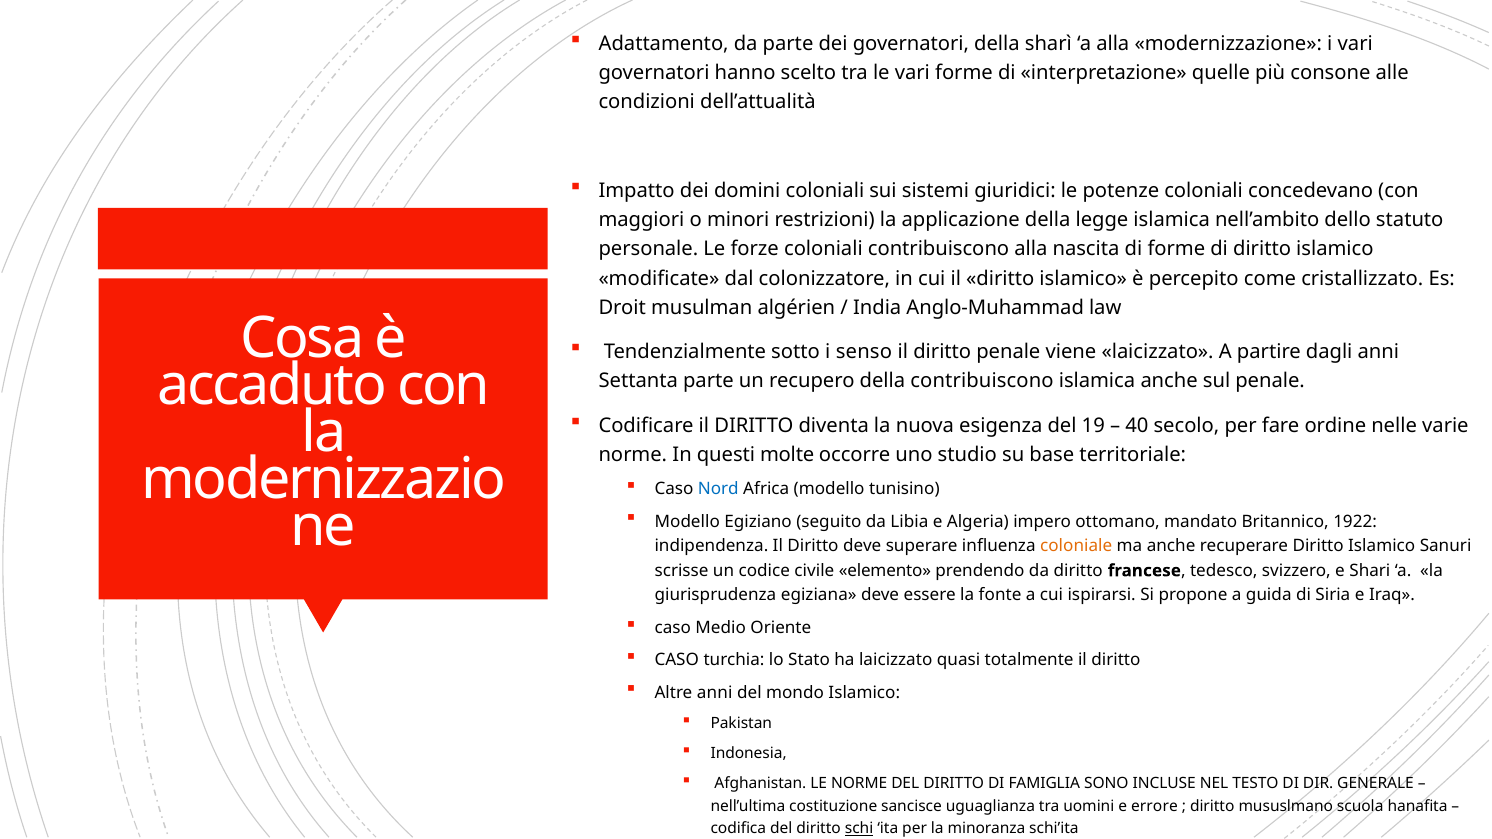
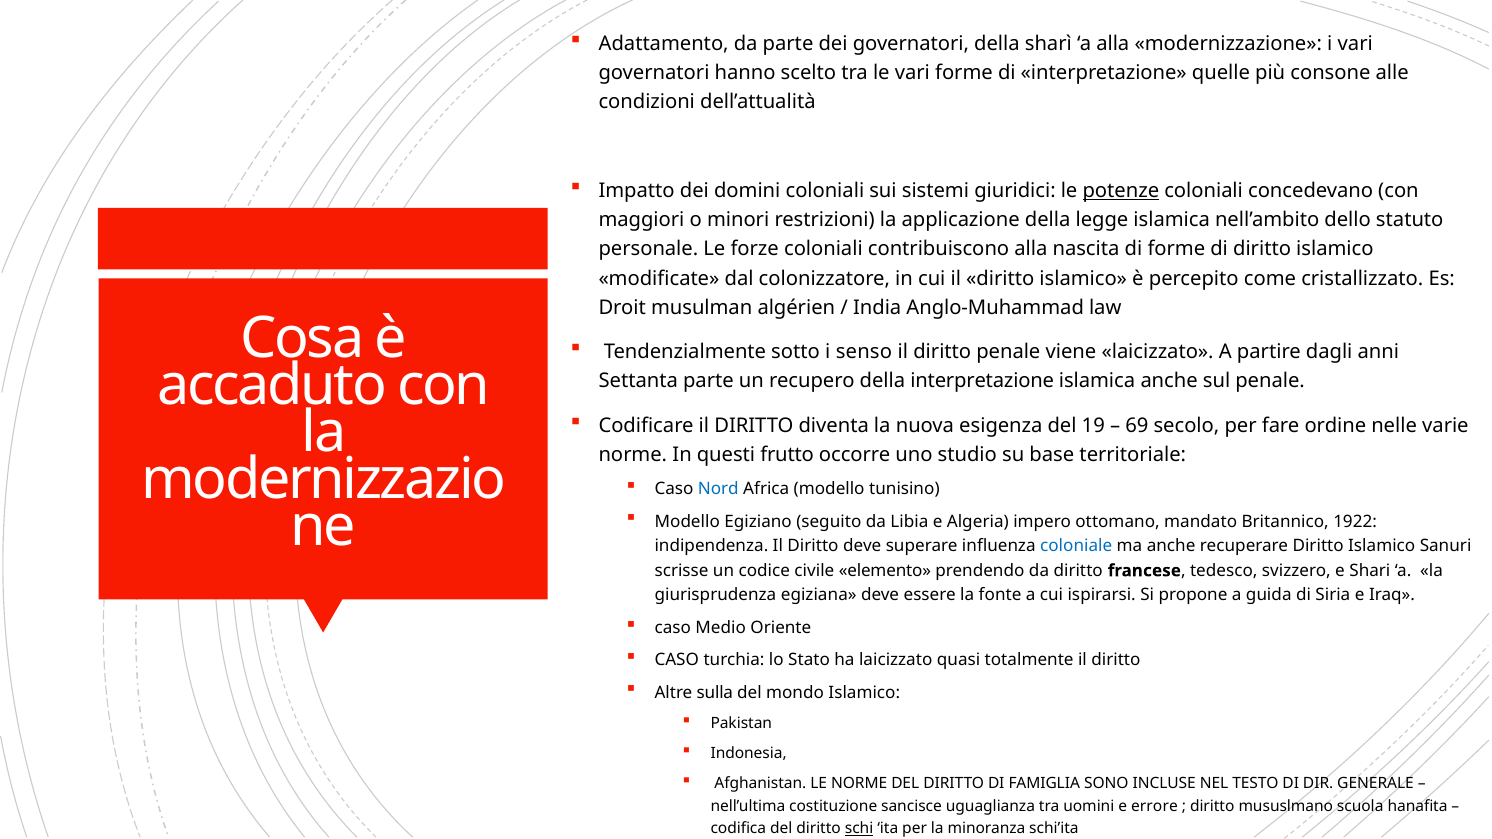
potenze underline: none -> present (1121, 191)
della contribuiscono: contribuiscono -> interpretazione (982, 381)
40: 40 -> 69 (1137, 426)
molte: molte -> frutto (787, 455)
coloniale colour: orange -> blue (1076, 546)
Altre anni: anni -> sulla (715, 693)
